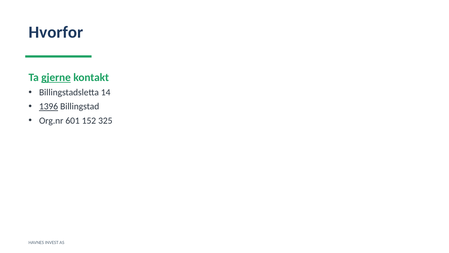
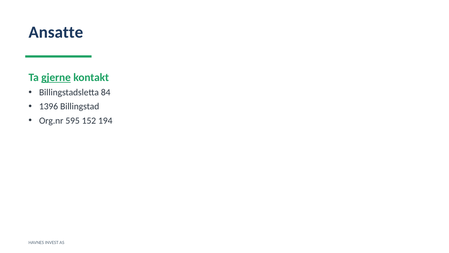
Hvorfor: Hvorfor -> Ansatte (56, 32)
14: 14 -> 84 (106, 92)
1396 underline: present -> none (49, 106)
601: 601 -> 595 (73, 120)
325: 325 -> 194 (105, 120)
